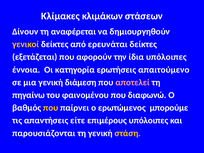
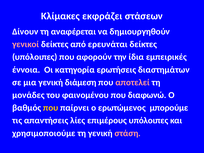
κλιμάκων: κλιμάκων -> εκφράζει (102, 16)
γενικοί colour: yellow -> pink (26, 44)
εξετάζεται: εξετάζεται -> υπόλοιπες (35, 57)
ίδια υπόλοιπες: υπόλοιπες -> εμπειρικές (166, 57)
απαιτούμενο: απαιτούμενο -> διαστημάτων (164, 70)
πηγαίνω: πηγαίνω -> μονάδες (28, 95)
είτε: είτε -> λίες (78, 120)
παρουσιάζονται: παρουσιάζονται -> χρησιμοποιούμε (44, 133)
στάση colour: yellow -> pink (128, 133)
